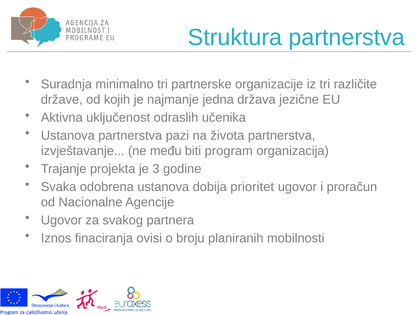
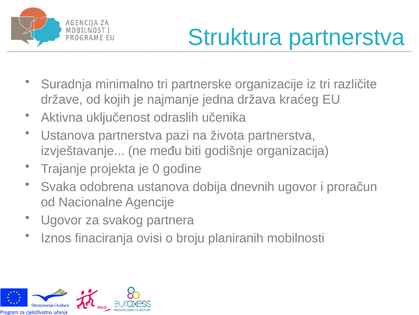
jezične: jezične -> kraćeg (299, 99)
program: program -> godišnje (229, 151)
3: 3 -> 0 (156, 168)
prioritet: prioritet -> dnevnih (252, 186)
